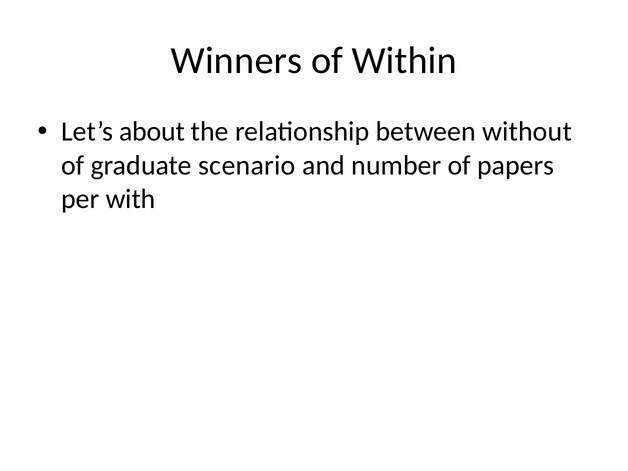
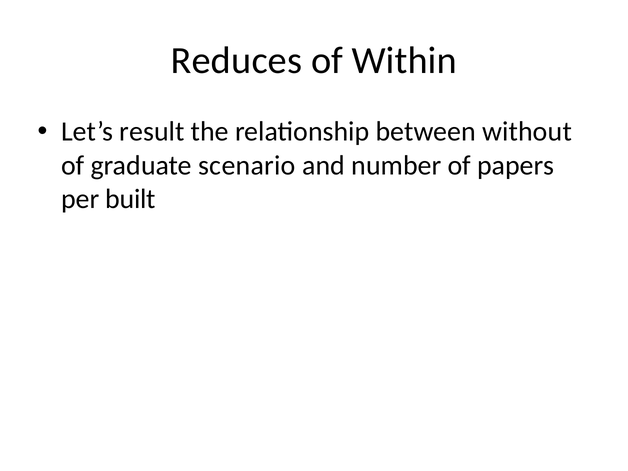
Winners: Winners -> Reduces (236, 61)
about: about -> result (152, 132)
with: with -> built (131, 199)
